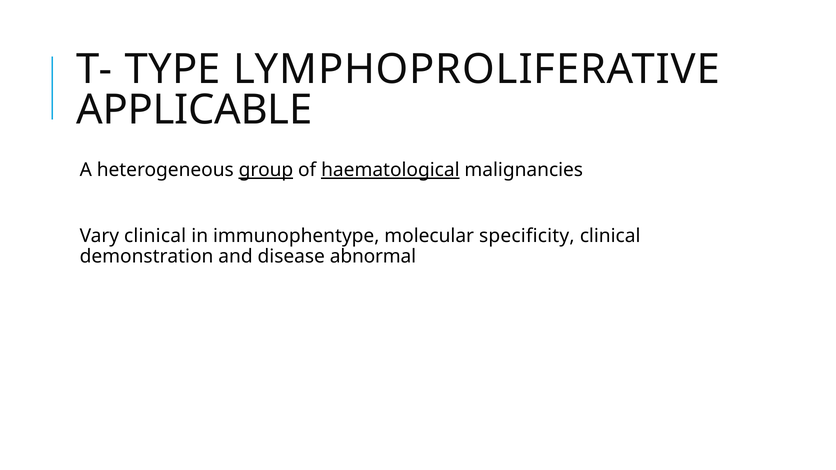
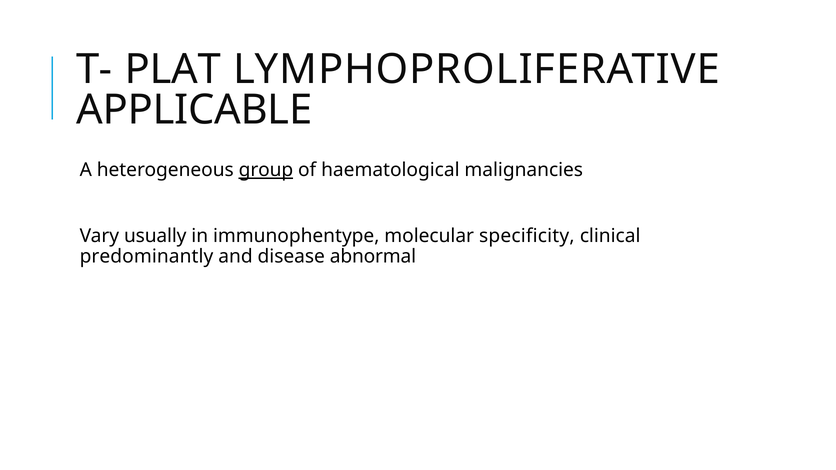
TYPE: TYPE -> PLAT (173, 70)
haematological underline: present -> none (390, 170)
Vary clinical: clinical -> usually (155, 236)
demonstration: demonstration -> predominantly (146, 257)
